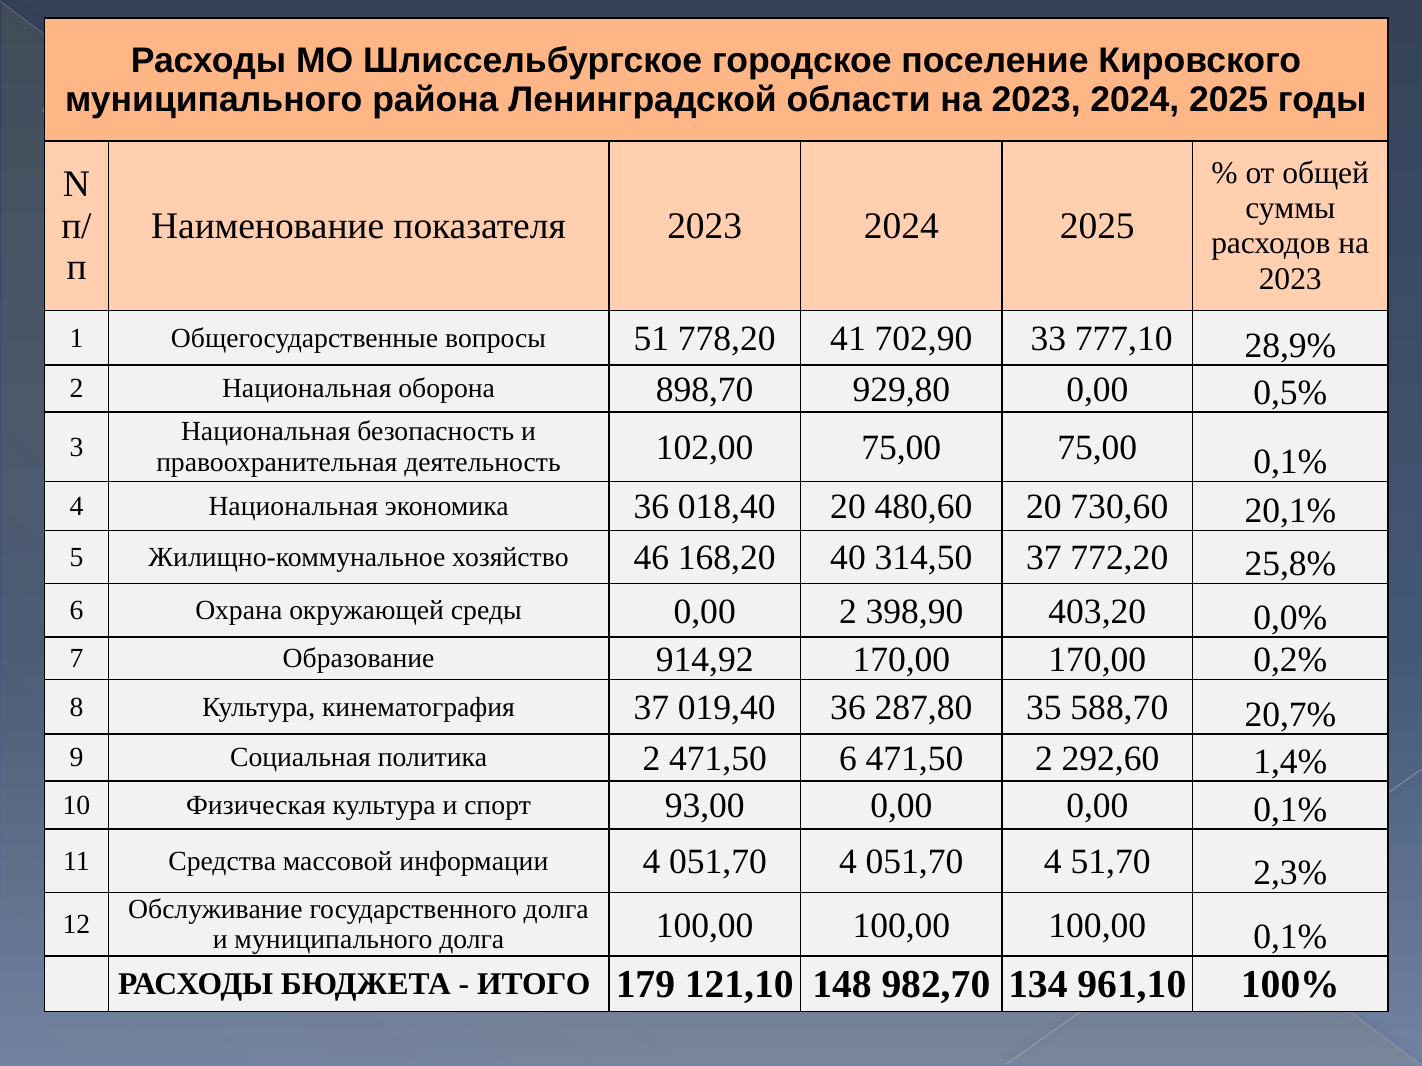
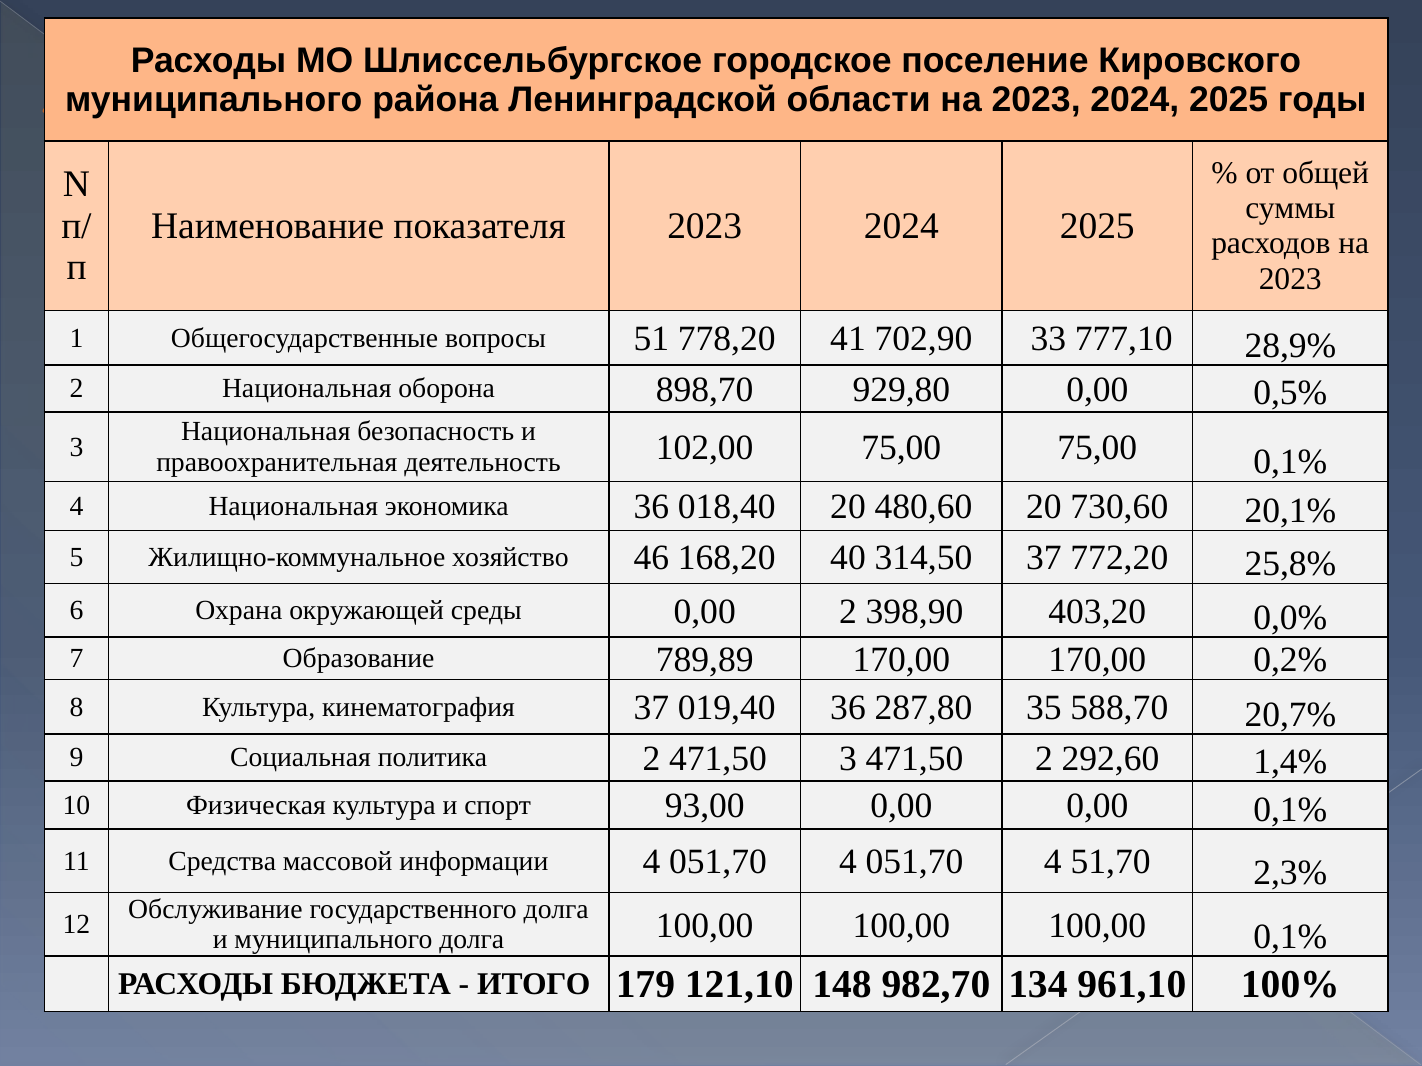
914,92: 914,92 -> 789,89 (705, 660)
471,50 6: 6 -> 3 (848, 759)
